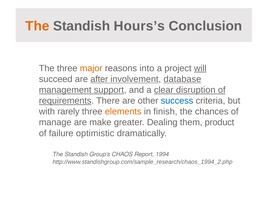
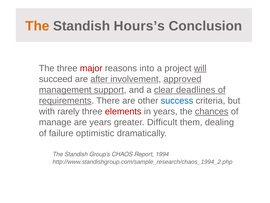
major colour: orange -> red (91, 68)
database: database -> approved (182, 79)
disruption: disruption -> deadlines (196, 90)
elements colour: orange -> red (123, 111)
in finish: finish -> years (165, 111)
chances underline: none -> present (212, 111)
are make: make -> years (100, 122)
Dealing: Dealing -> Difficult (162, 122)
product: product -> dealing (219, 122)
